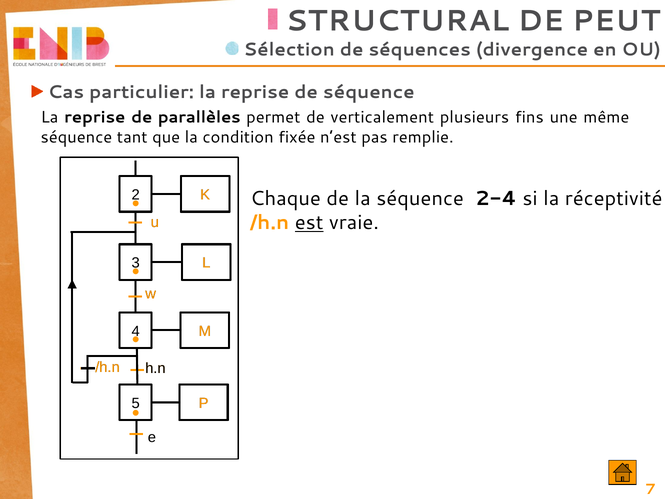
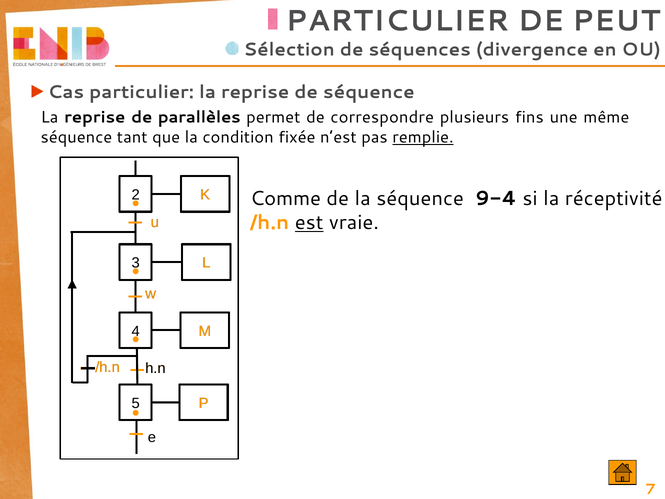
STRUCTURAL: STRUCTURAL -> PARTICULIER (398, 21)
verticalement: verticalement -> correspondre (382, 117)
remplie underline: none -> present (423, 137)
Chaque: Chaque -> Comme (286, 198)
2-4: 2-4 -> 9-4 (496, 198)
